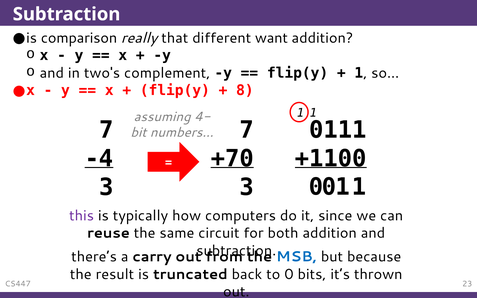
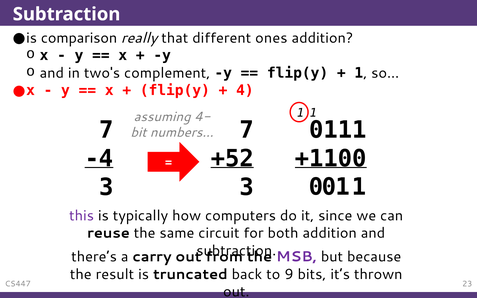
want: want -> ones (271, 38)
8: 8 -> 4 (245, 90)
+70: +70 -> +52 (232, 159)
MSB colour: blue -> purple (296, 257)
to 0: 0 -> 9 (289, 274)
